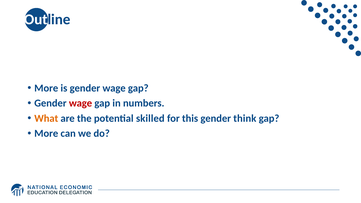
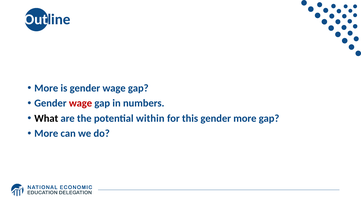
What colour: orange -> black (46, 118)
skilled: skilled -> within (150, 118)
gender think: think -> more (245, 118)
